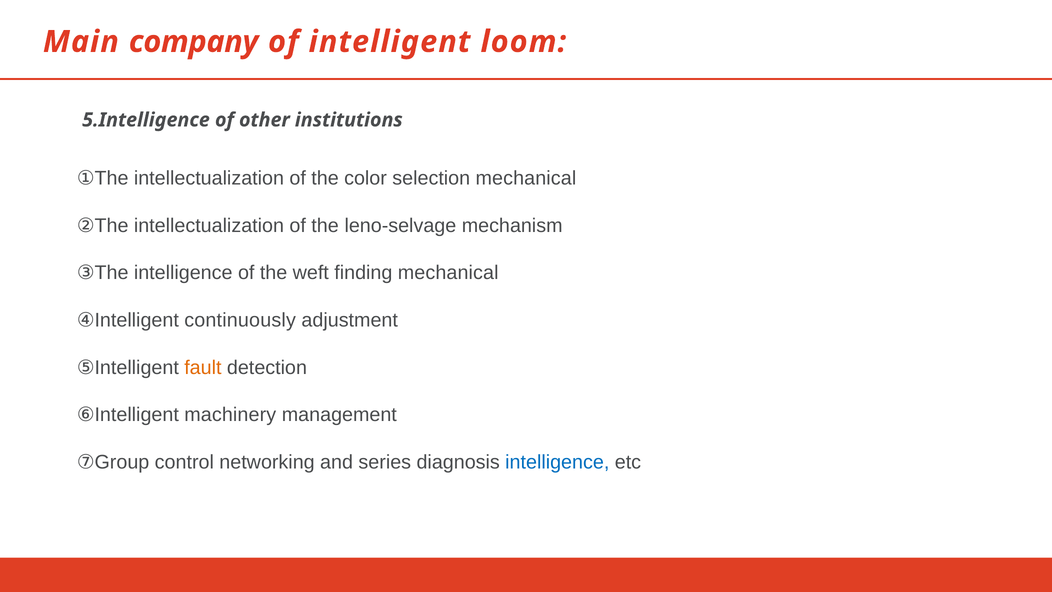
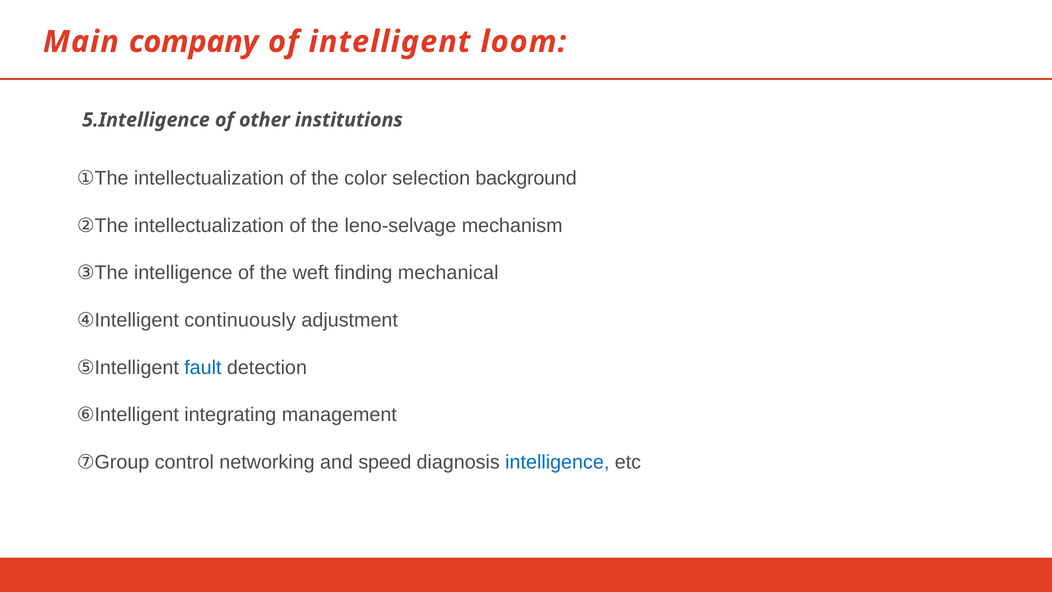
selection mechanical: mechanical -> background (526, 178)
fault colour: orange -> blue (203, 367)
machinery: machinery -> integrating (230, 415)
series: series -> speed (385, 462)
